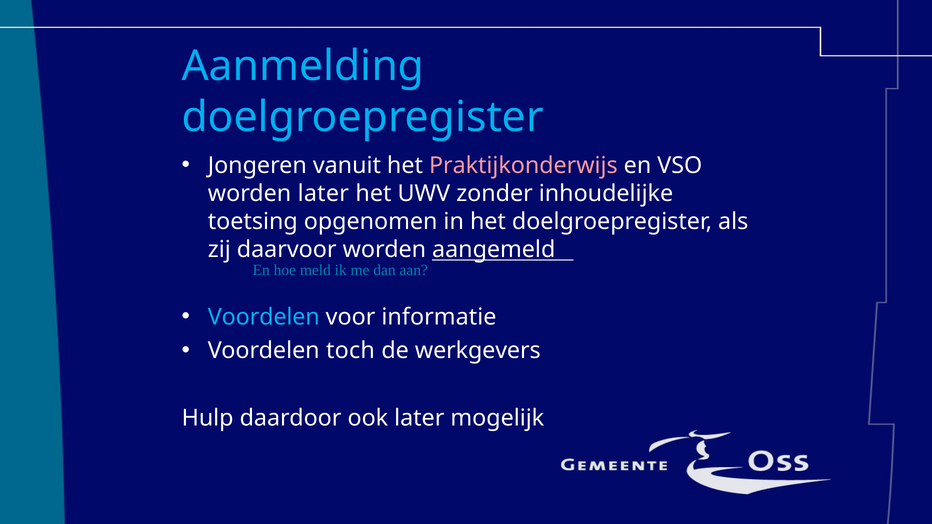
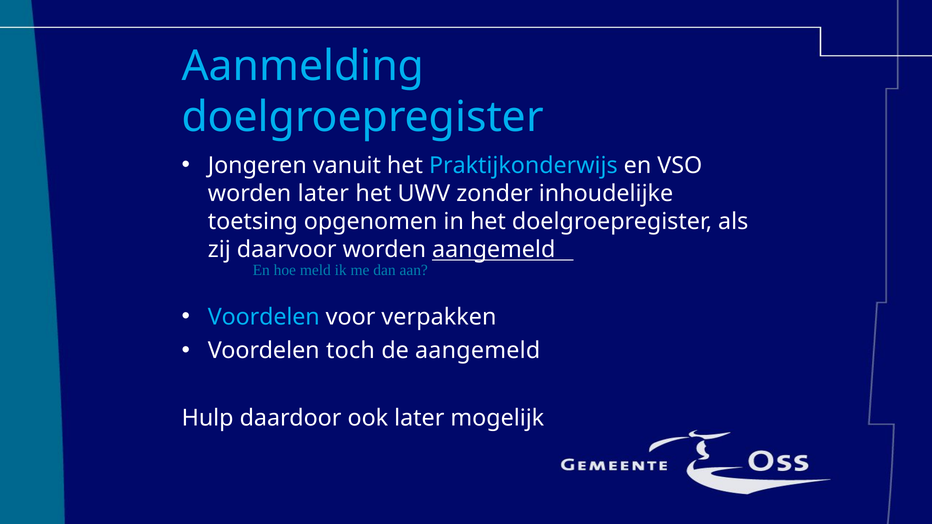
Praktijkonderwijs colour: pink -> light blue (523, 166)
informatie: informatie -> verpakken (439, 317)
de werkgevers: werkgevers -> aangemeld (478, 351)
